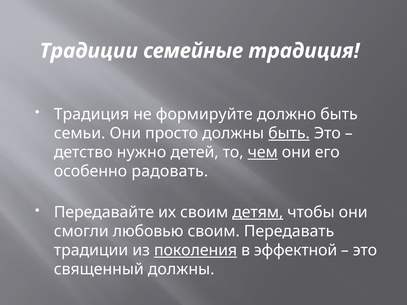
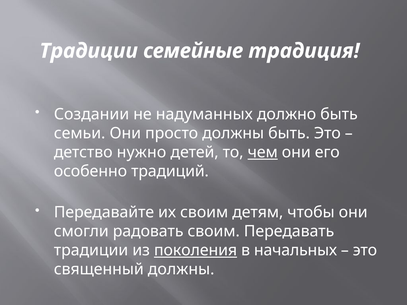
Традиция: Традиция -> Создании (92, 114)
формируйте: формируйте -> надуманных (204, 114)
быть underline: present -> none (289, 133)
радовать: радовать -> традиций (170, 171)
детям underline: present -> none (258, 213)
любовью: любовью -> радовать (148, 232)
эффектной: эффектной -> начальных (296, 251)
